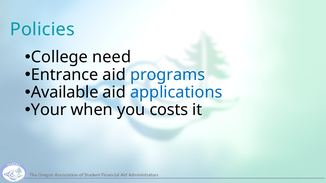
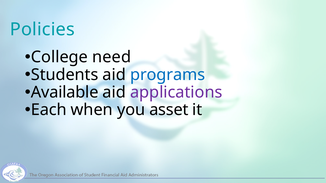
Entrance: Entrance -> Students (65, 75)
applications colour: blue -> purple (176, 92)
Your: Your -> Each (49, 110)
costs: costs -> asset (169, 110)
